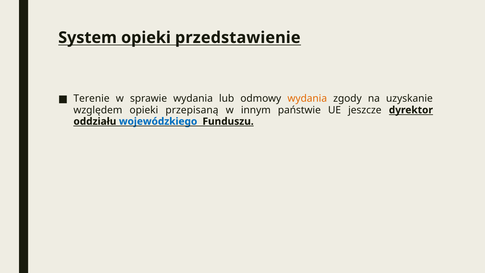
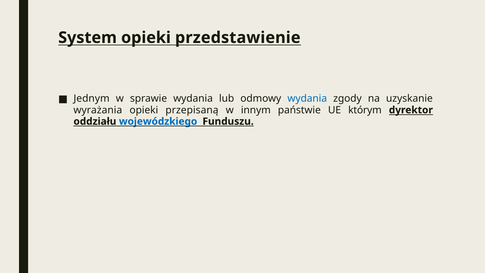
Terenie: Terenie -> Jednym (92, 99)
wydania colour: orange -> blue (307, 99)
względem: względem -> wyrażania (98, 110)
jeszcze: jeszcze -> którym (365, 110)
